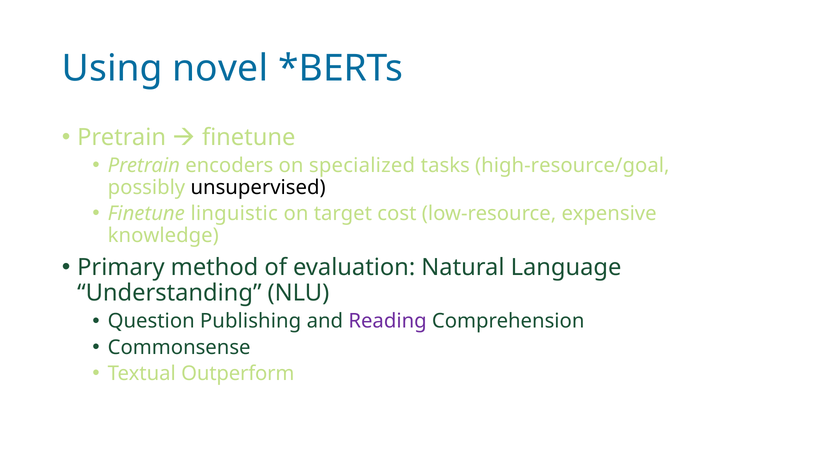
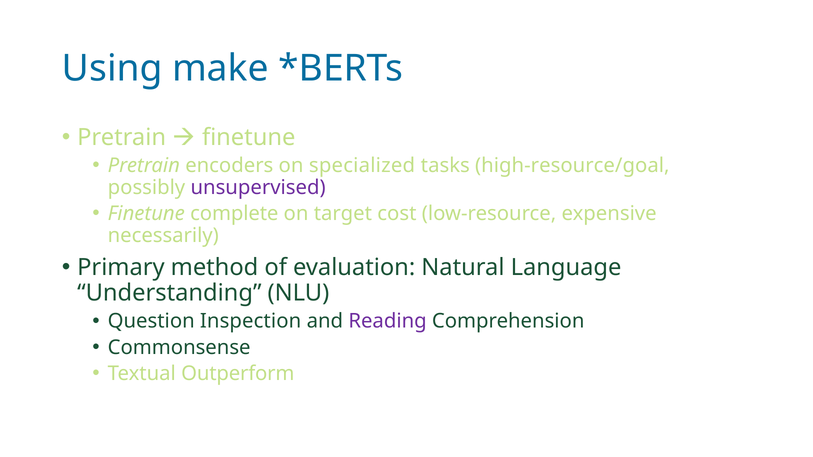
novel: novel -> make (220, 68)
unsupervised colour: black -> purple (258, 187)
linguistic: linguistic -> complete (234, 214)
knowledge: knowledge -> necessarily (163, 236)
Publishing: Publishing -> Inspection (251, 321)
